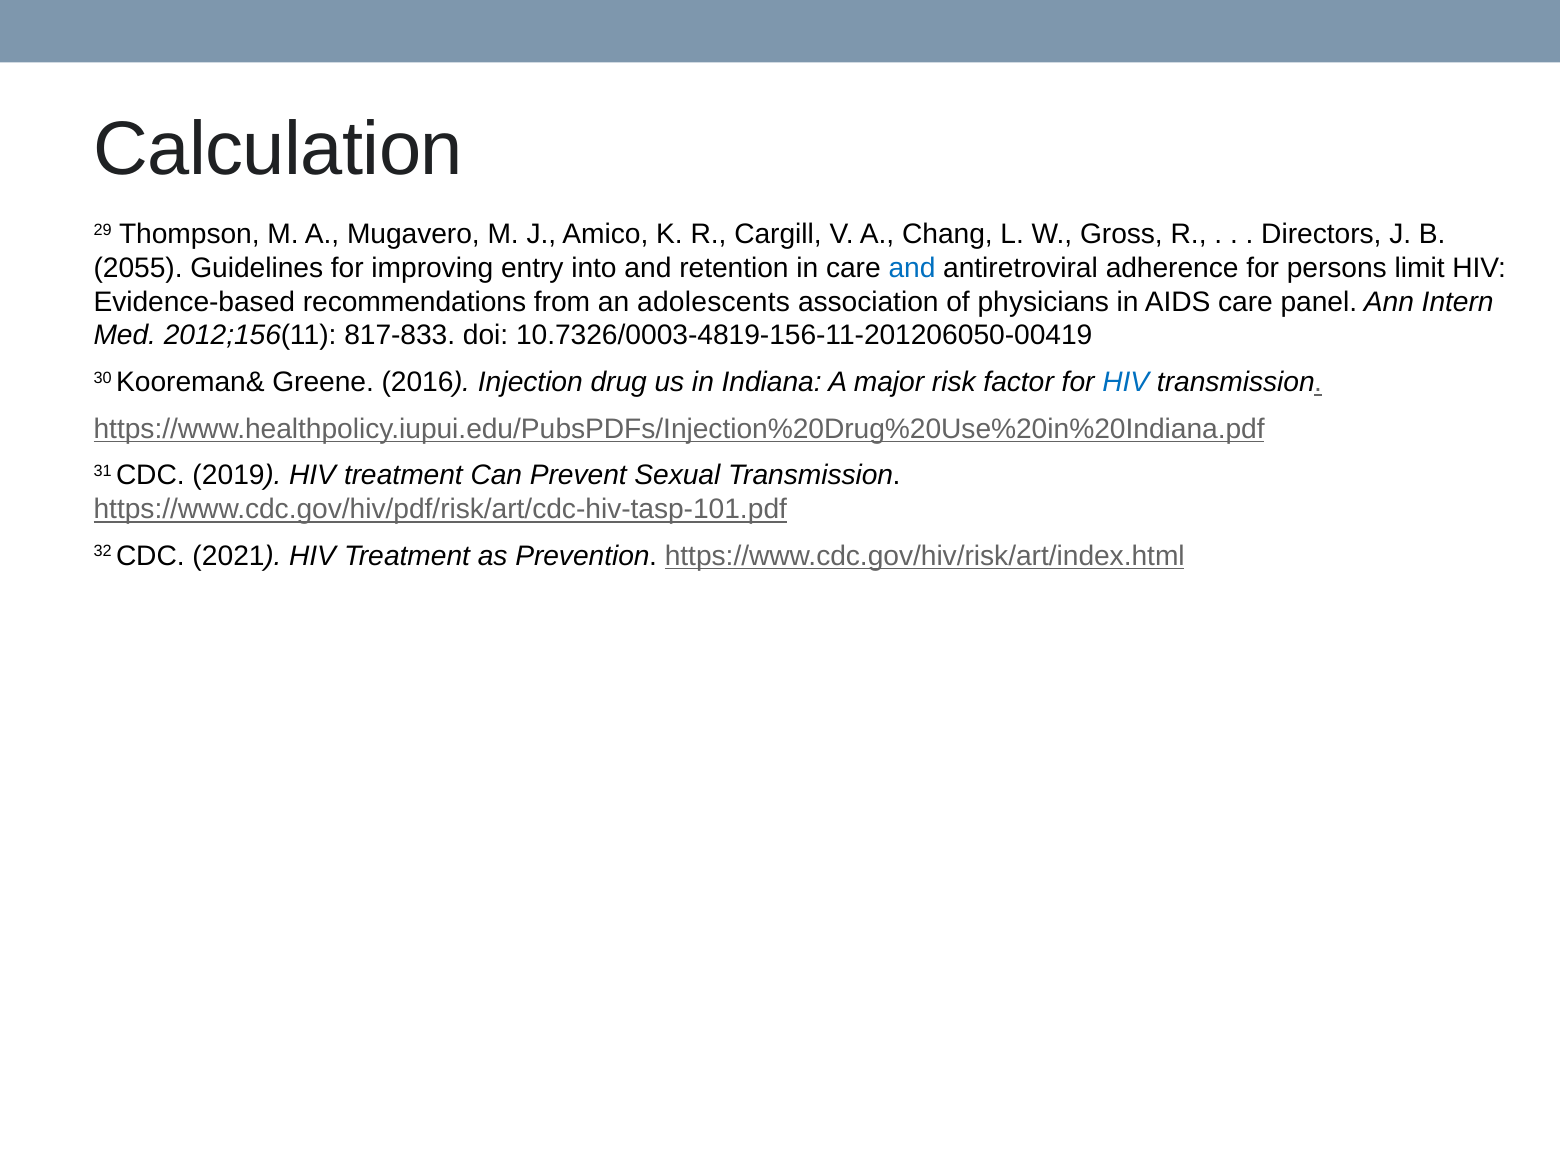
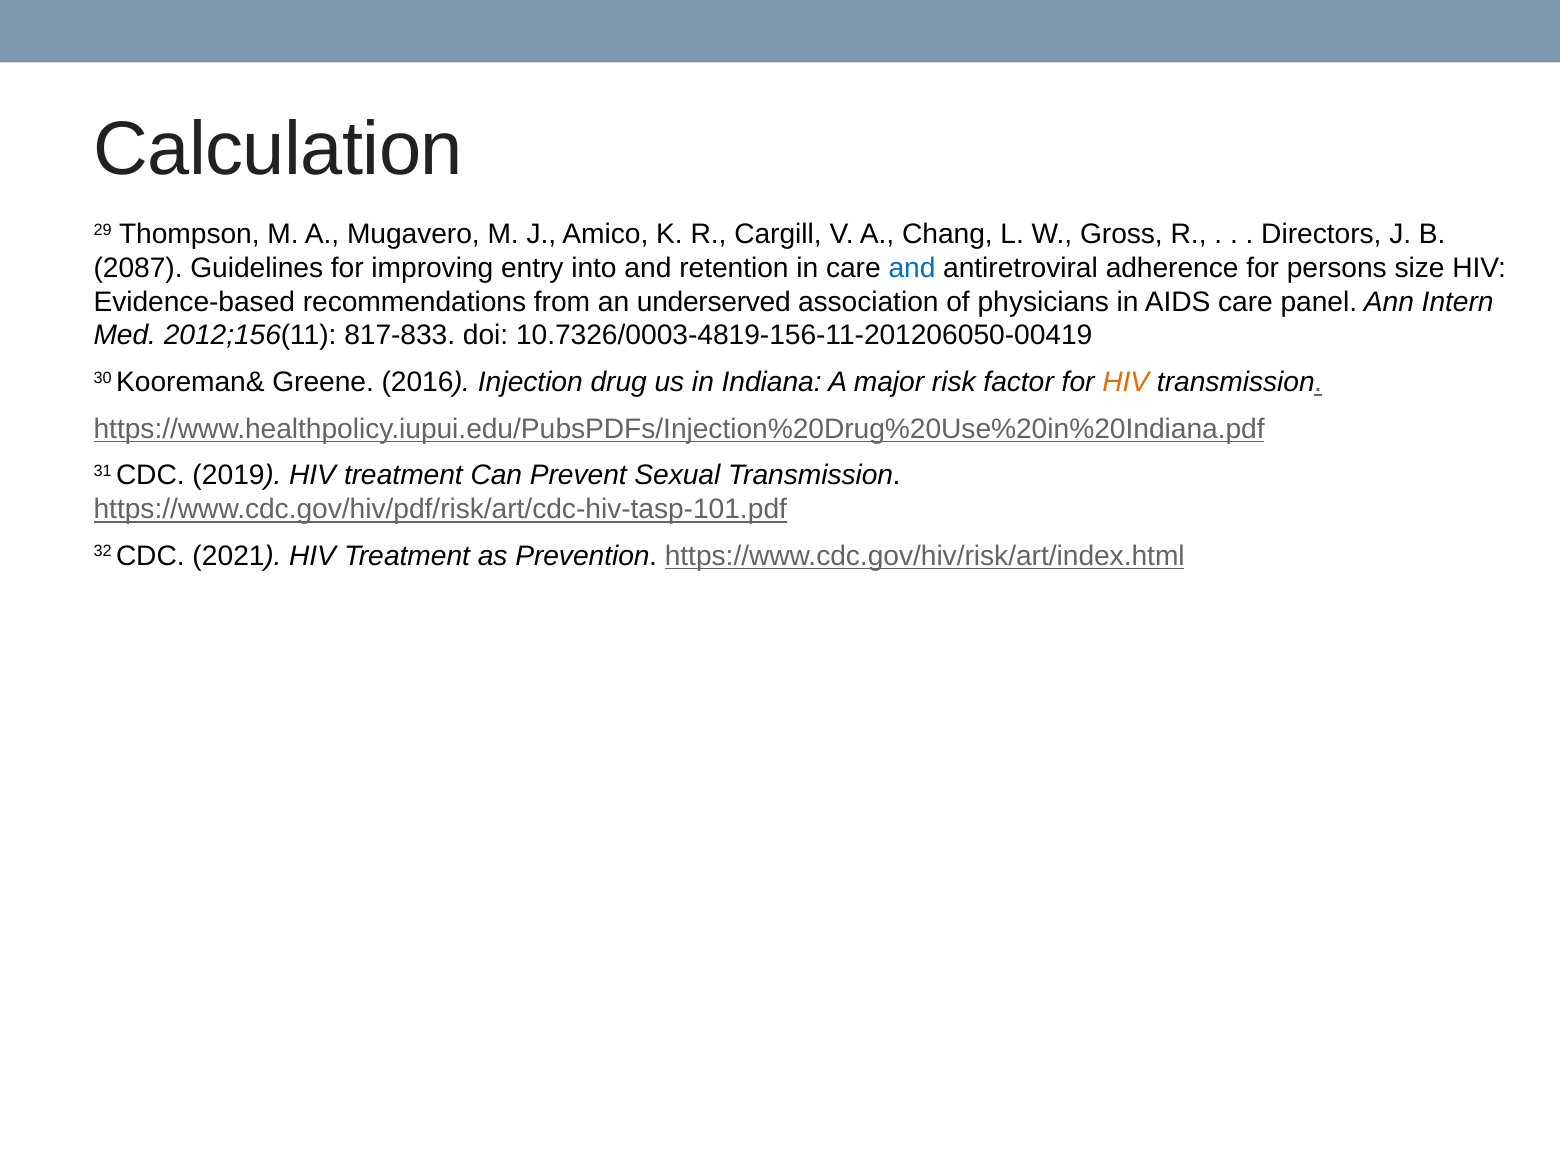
2055: 2055 -> 2087 (138, 268)
limit: limit -> size (1420, 268)
adolescents: adolescents -> underserved (714, 302)
HIV colour: blue -> orange (1126, 382)
